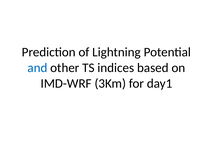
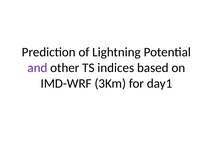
and colour: blue -> purple (37, 68)
